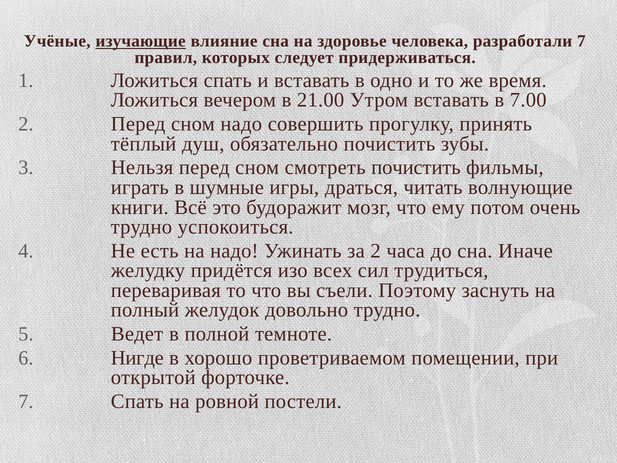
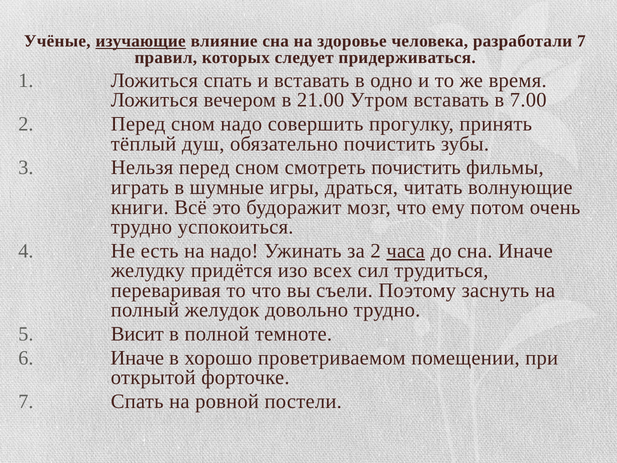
часа underline: none -> present (406, 251)
Ведет: Ведет -> Висит (137, 334)
Нигде: Нигде -> Иначе (137, 358)
